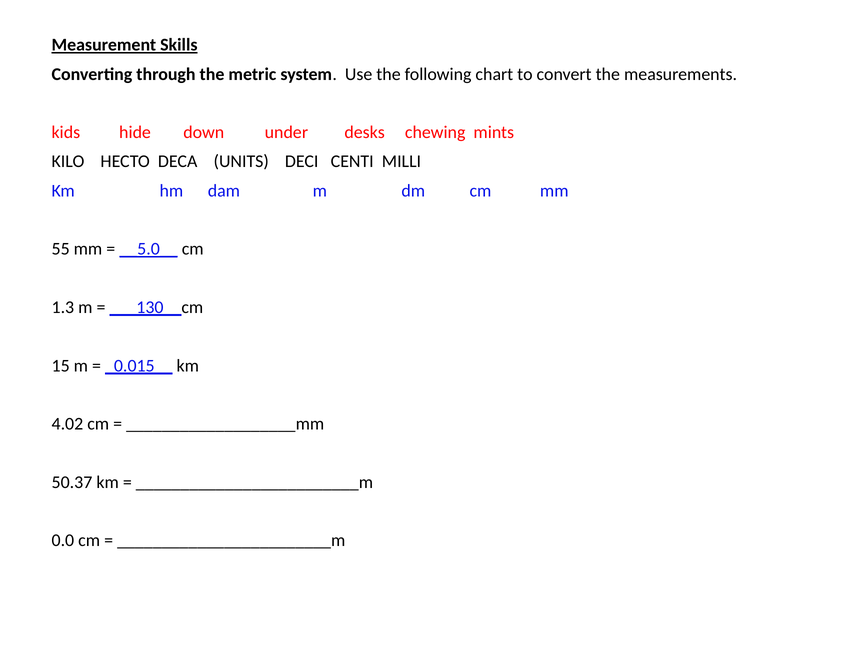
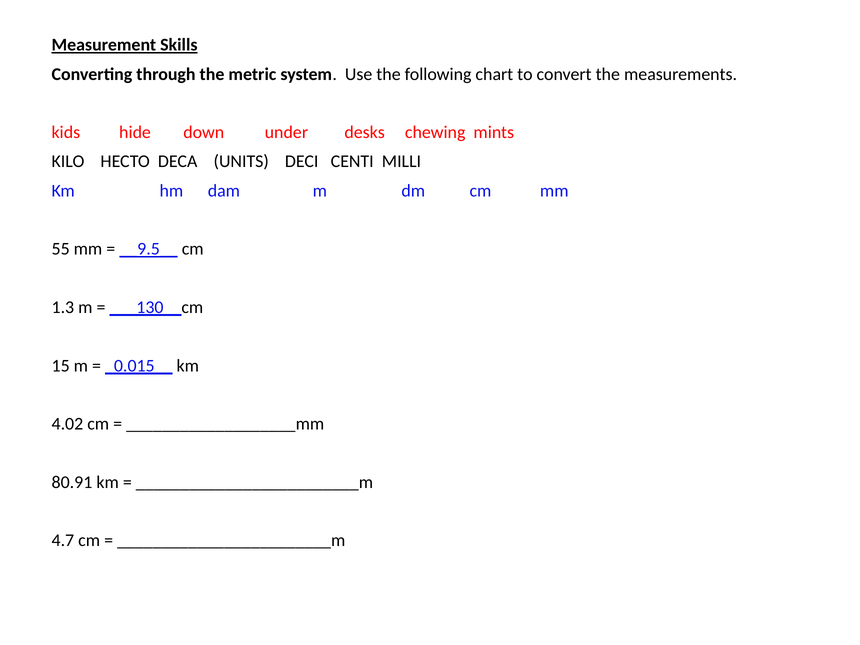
__5.0__: __5.0__ -> __9.5__ (149, 249)
50.37: 50.37 -> 80.91 (72, 482)
0.0: 0.0 -> 4.7 (63, 541)
